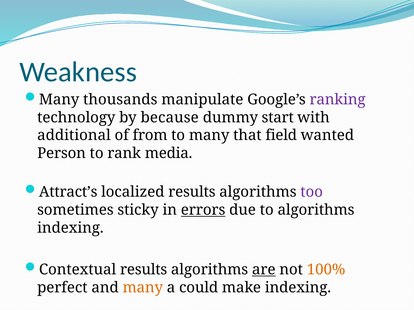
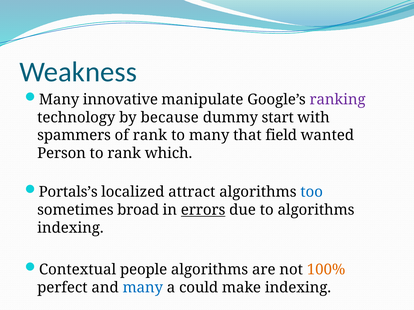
thousands: thousands -> innovative (120, 100)
additional: additional -> spammers (74, 136)
of from: from -> rank (150, 136)
media: media -> which (169, 153)
Attract’s: Attract’s -> Portals’s (68, 192)
localized results: results -> attract (192, 192)
too colour: purple -> blue (312, 192)
sticky: sticky -> broad (138, 210)
Contextual results: results -> people (144, 270)
are underline: present -> none (264, 270)
many colour: orange -> blue (143, 288)
